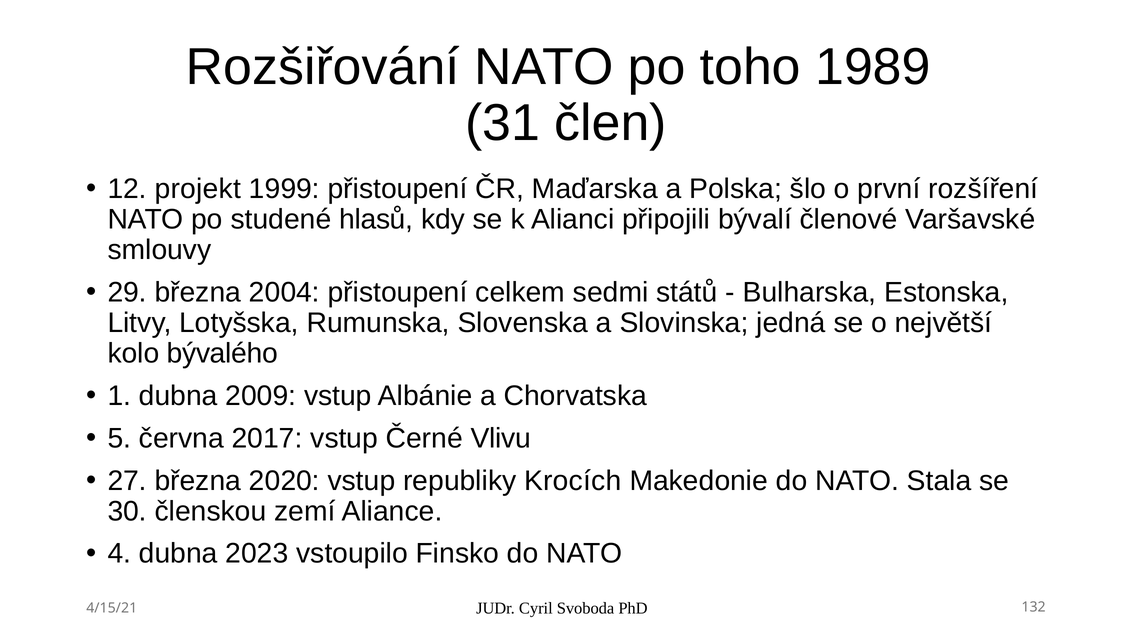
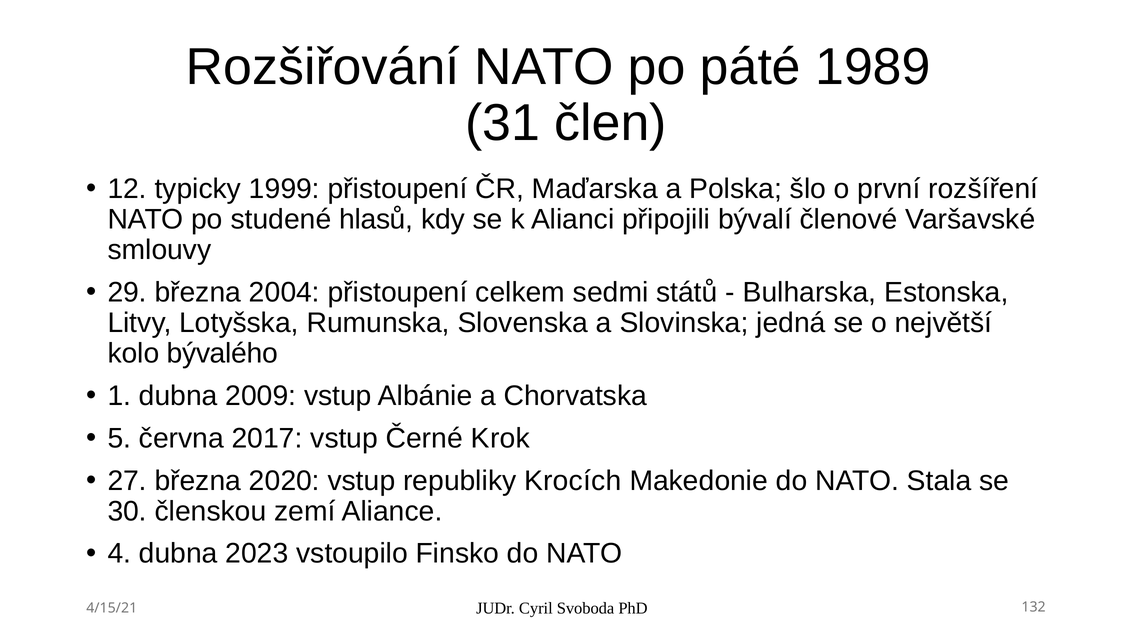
toho: toho -> páté (750, 67)
projekt: projekt -> typicky (198, 189)
Vlivu: Vlivu -> Krok (500, 438)
